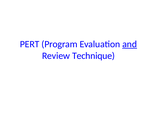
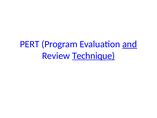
Technique underline: none -> present (94, 56)
